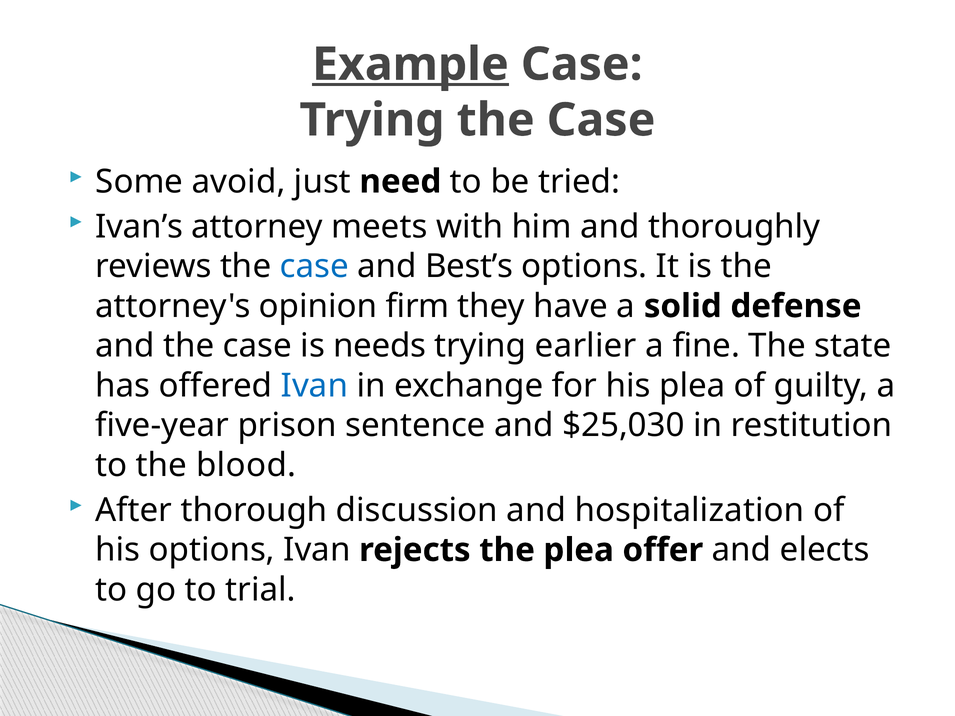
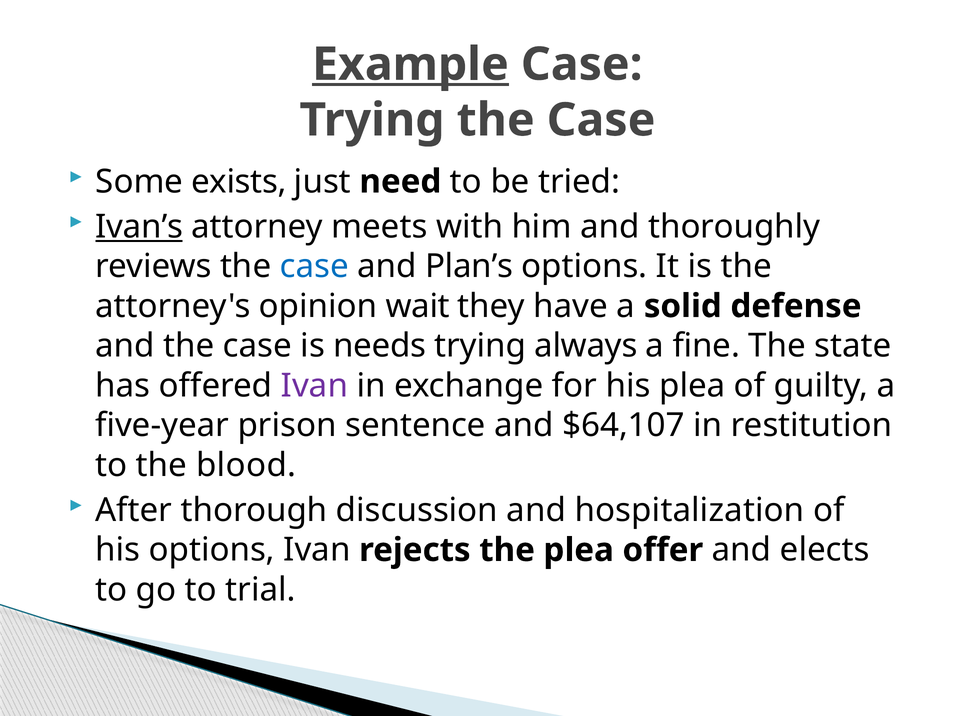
avoid: avoid -> exists (239, 182)
Ivan’s underline: none -> present (139, 227)
Best’s: Best’s -> Plan’s (469, 266)
firm: firm -> wait (418, 306)
earlier: earlier -> always (586, 346)
Ivan colour: blue -> purple (314, 386)
$25,030: $25,030 -> $64,107 (624, 426)
